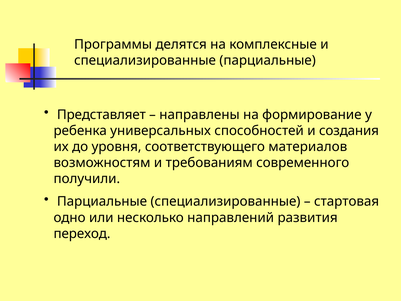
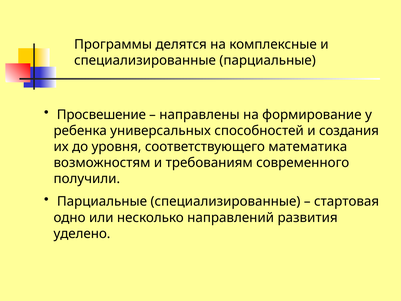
Представляет: Представляет -> Просвешение (101, 115)
материалов: материалов -> математика (308, 147)
переход: переход -> уделено (82, 233)
